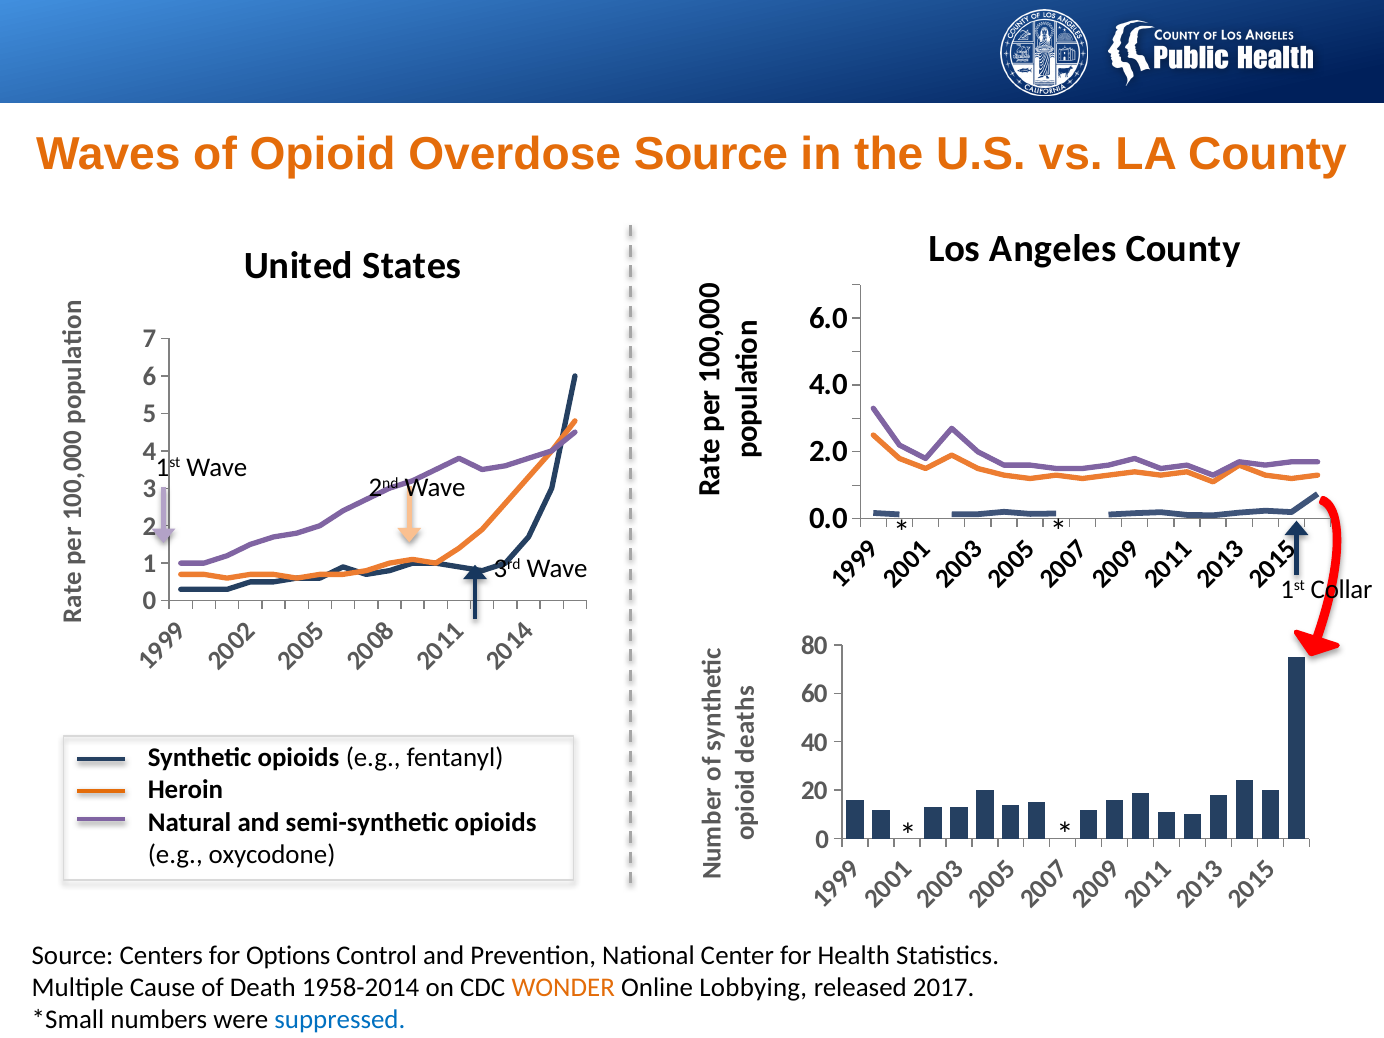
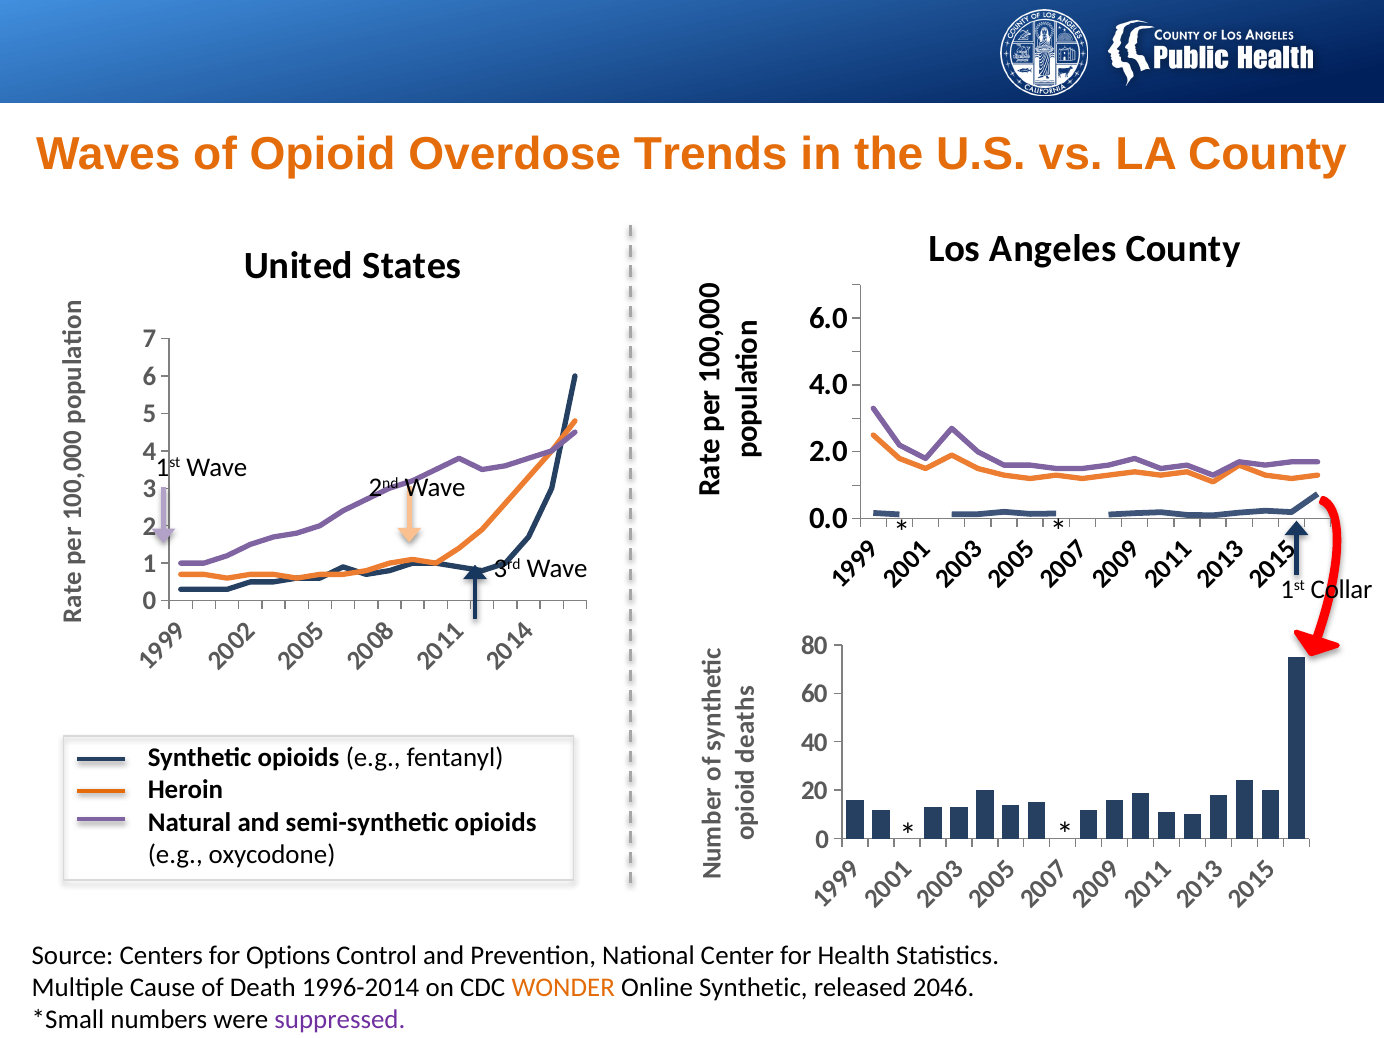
Overdose Source: Source -> Trends (711, 154)
1958-2014: 1958-2014 -> 1996-2014 (361, 988)
Online Lobbying: Lobbying -> Synthetic (753, 988)
2017: 2017 -> 2046 (944, 988)
suppressed colour: blue -> purple (340, 1020)
